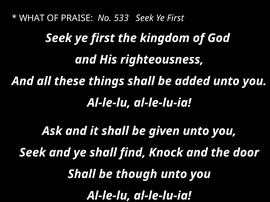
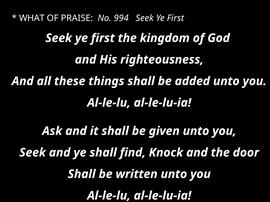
533: 533 -> 994 (121, 18)
though: though -> written (137, 175)
